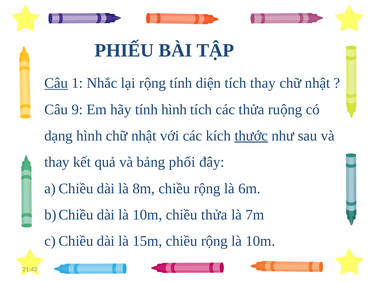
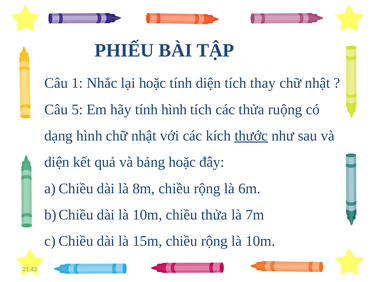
Câu underline: present -> none (56, 83)
lại rộng: rộng -> hoặc (153, 83)
9: 9 -> 5 (77, 109)
thay: thay -> diện (57, 162)
bảng phối: phối -> hoặc (182, 162)
